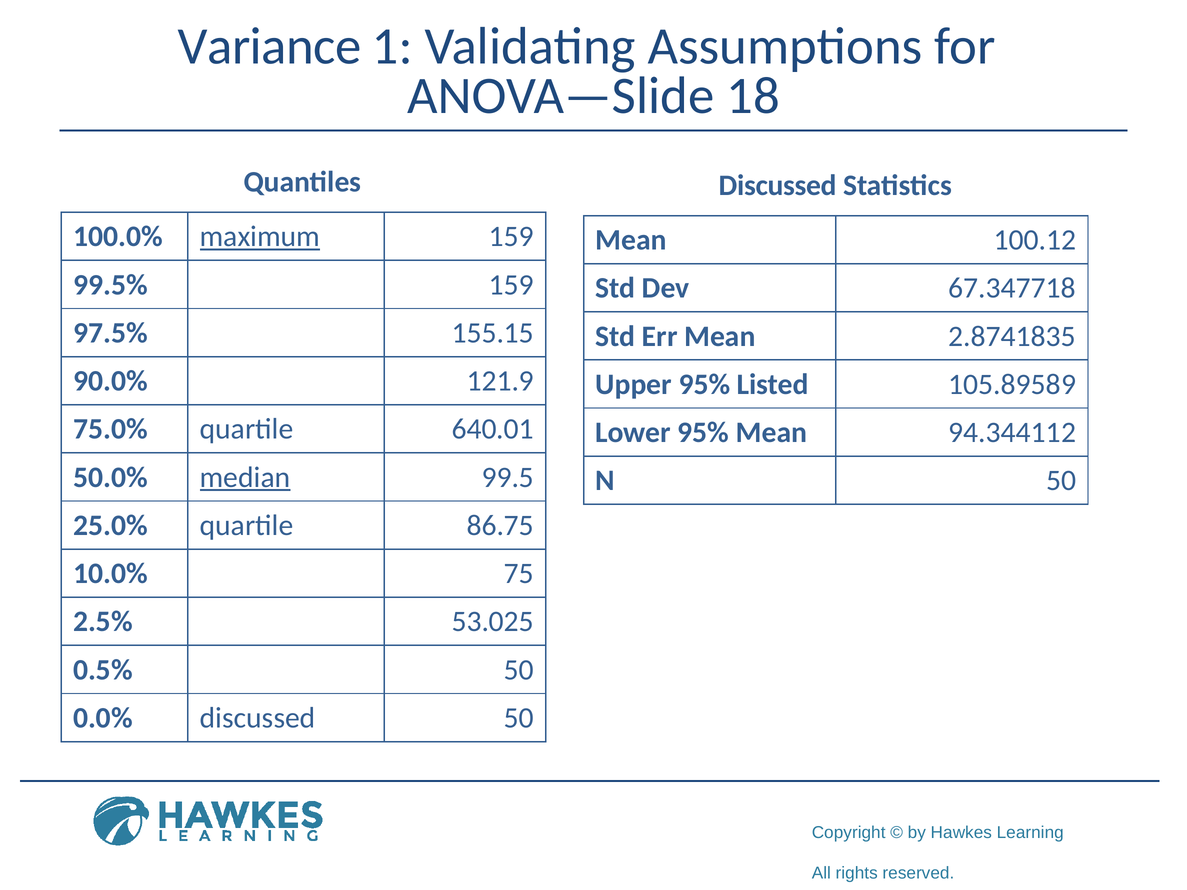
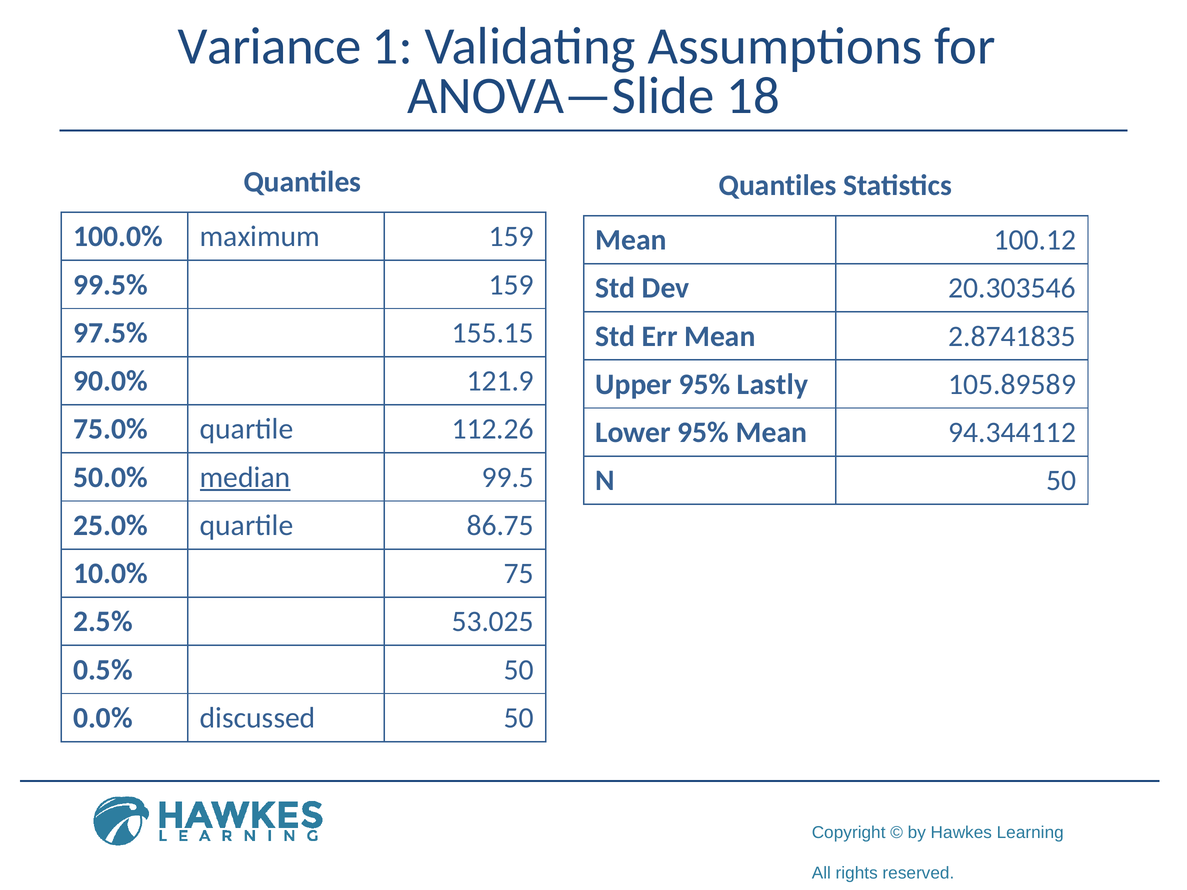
Discussed: Discussed -> Quantiles (778, 186)
maximum underline: present -> none (260, 237)
67.347718: 67.347718 -> 20.303546 (1012, 288)
Listed: Listed -> Lastly (773, 384)
640.01: 640.01 -> 112.26 (493, 429)
